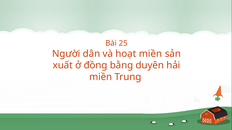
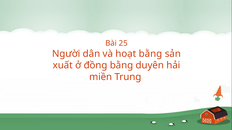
hoạt miền: miền -> bằng (150, 54)
